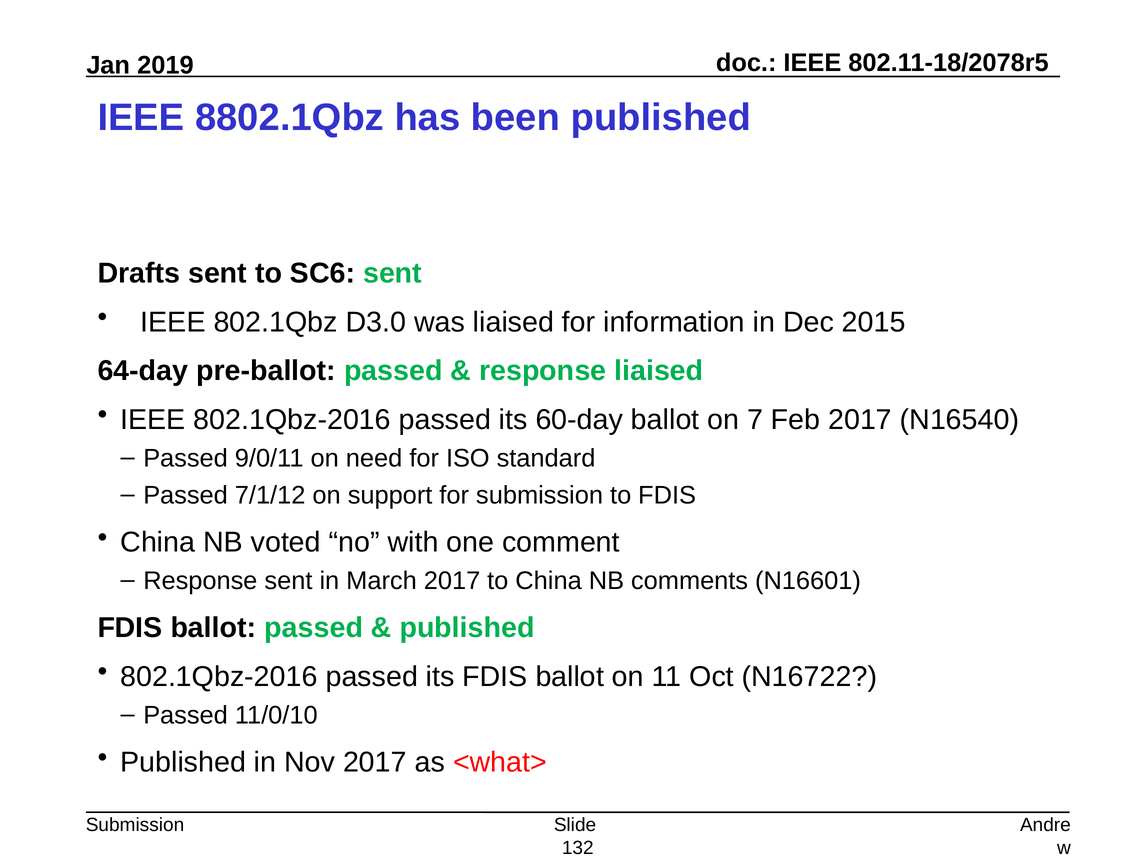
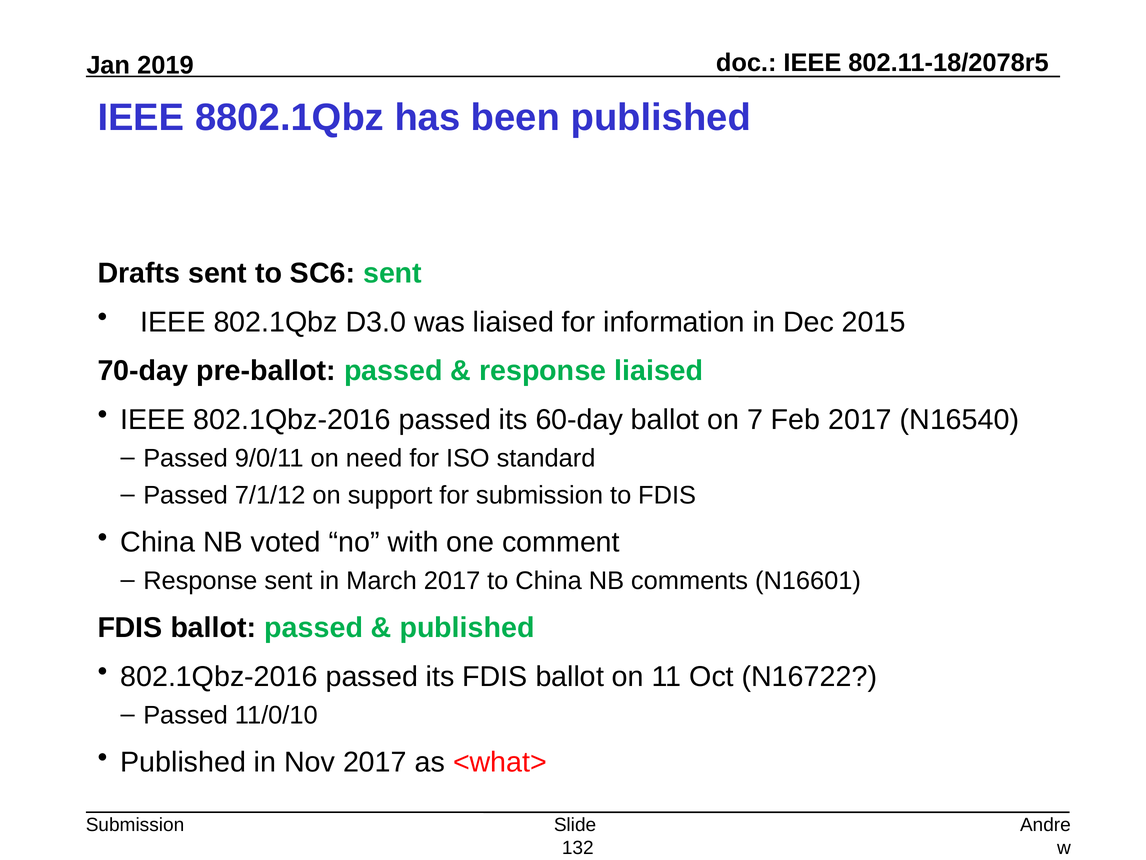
64-day: 64-day -> 70-day (143, 371)
